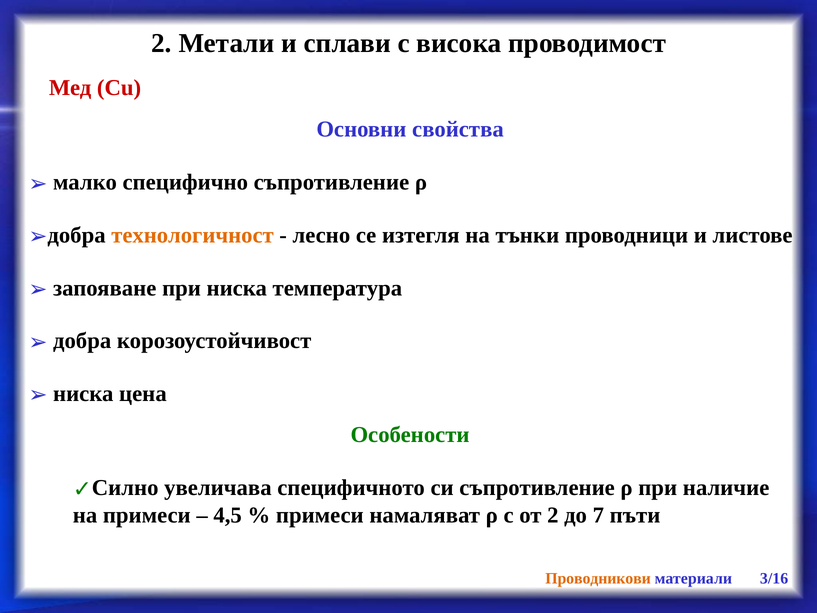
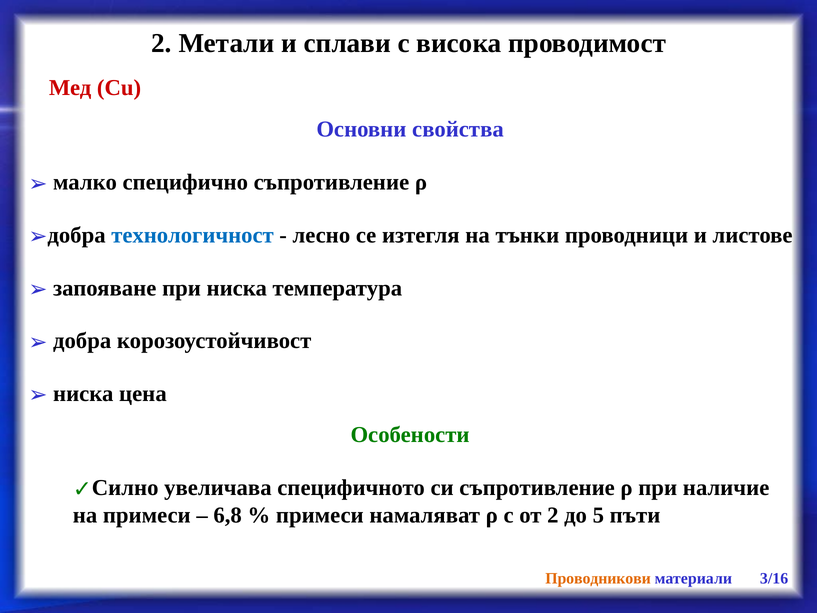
технологичност colour: orange -> blue (193, 235)
4,5: 4,5 -> 6,8 (228, 515)
7: 7 -> 5 (598, 515)
